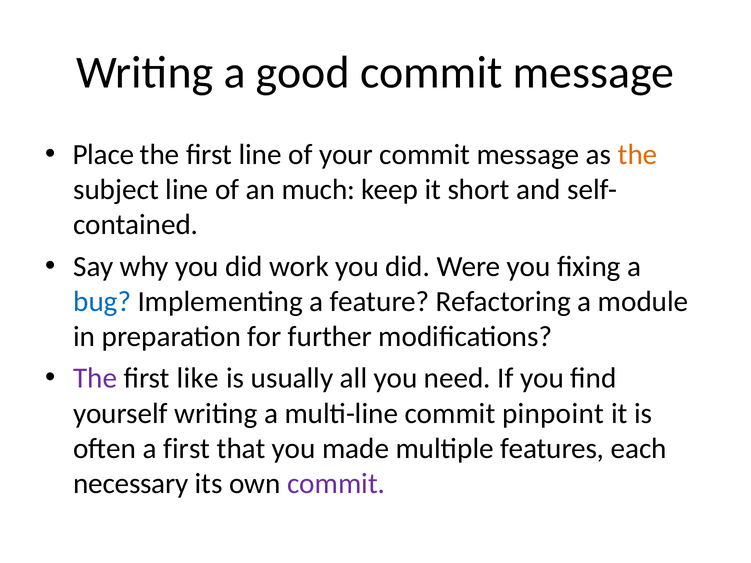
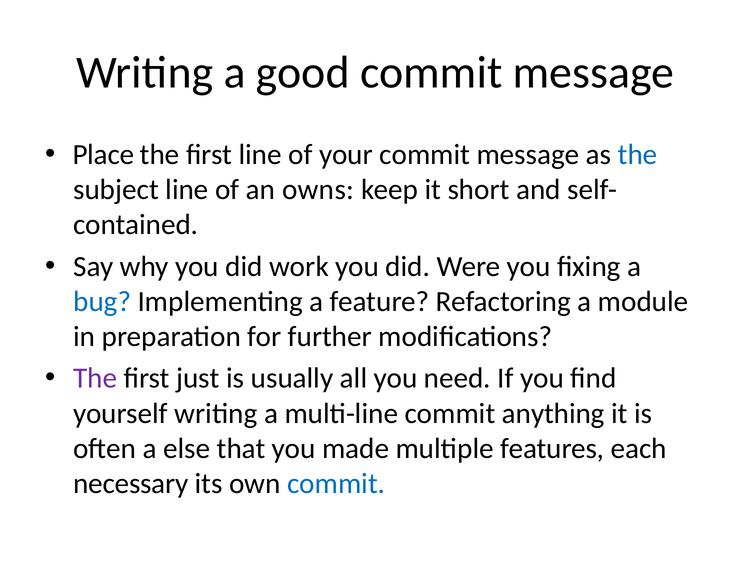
the colour: orange -> blue (638, 155)
much: much -> owns (318, 190)
like: like -> just (198, 379)
pinpoint: pinpoint -> anything (553, 414)
a first: first -> else (187, 449)
commit colour: purple -> blue (336, 484)
